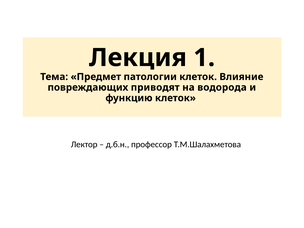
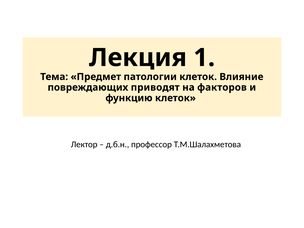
водорода: водорода -> факторов (222, 87)
